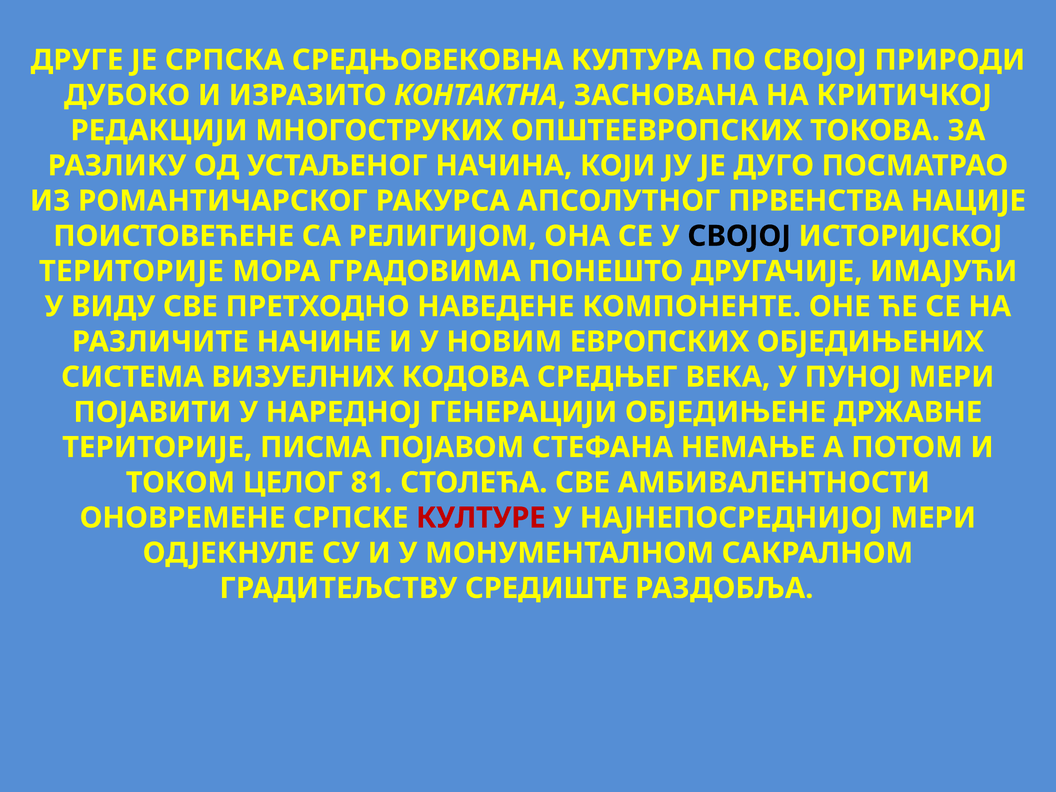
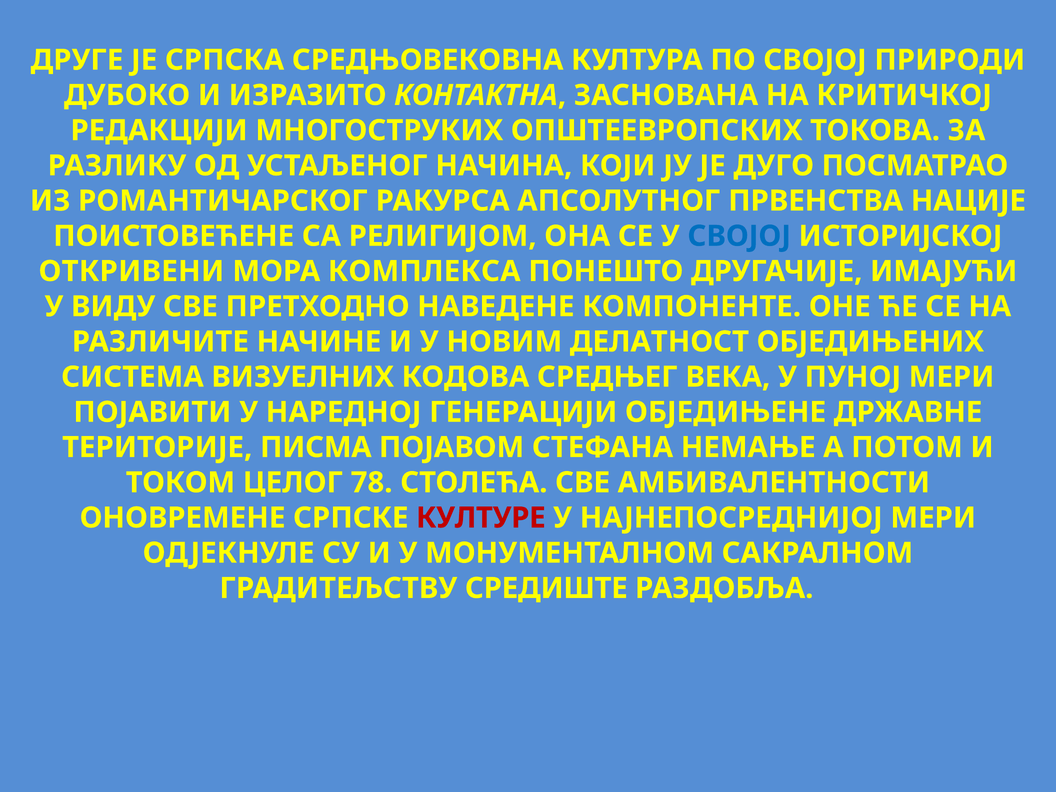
СВОЈОЈ colour: black -> blue (739, 236)
ТЕРИТОРИЈЕ: ТЕРИТОРИЈЕ -> ОТКРИВЕНИ (131, 271)
ГРАДОВИМА: ГРАДОВИМА -> КОМПЛЕКСА (424, 271)
ЕВРОПСКИХ: ЕВРОПСКИХ -> ДЕЛАТНОСТ (659, 342)
81: 81 -> 78 (372, 483)
